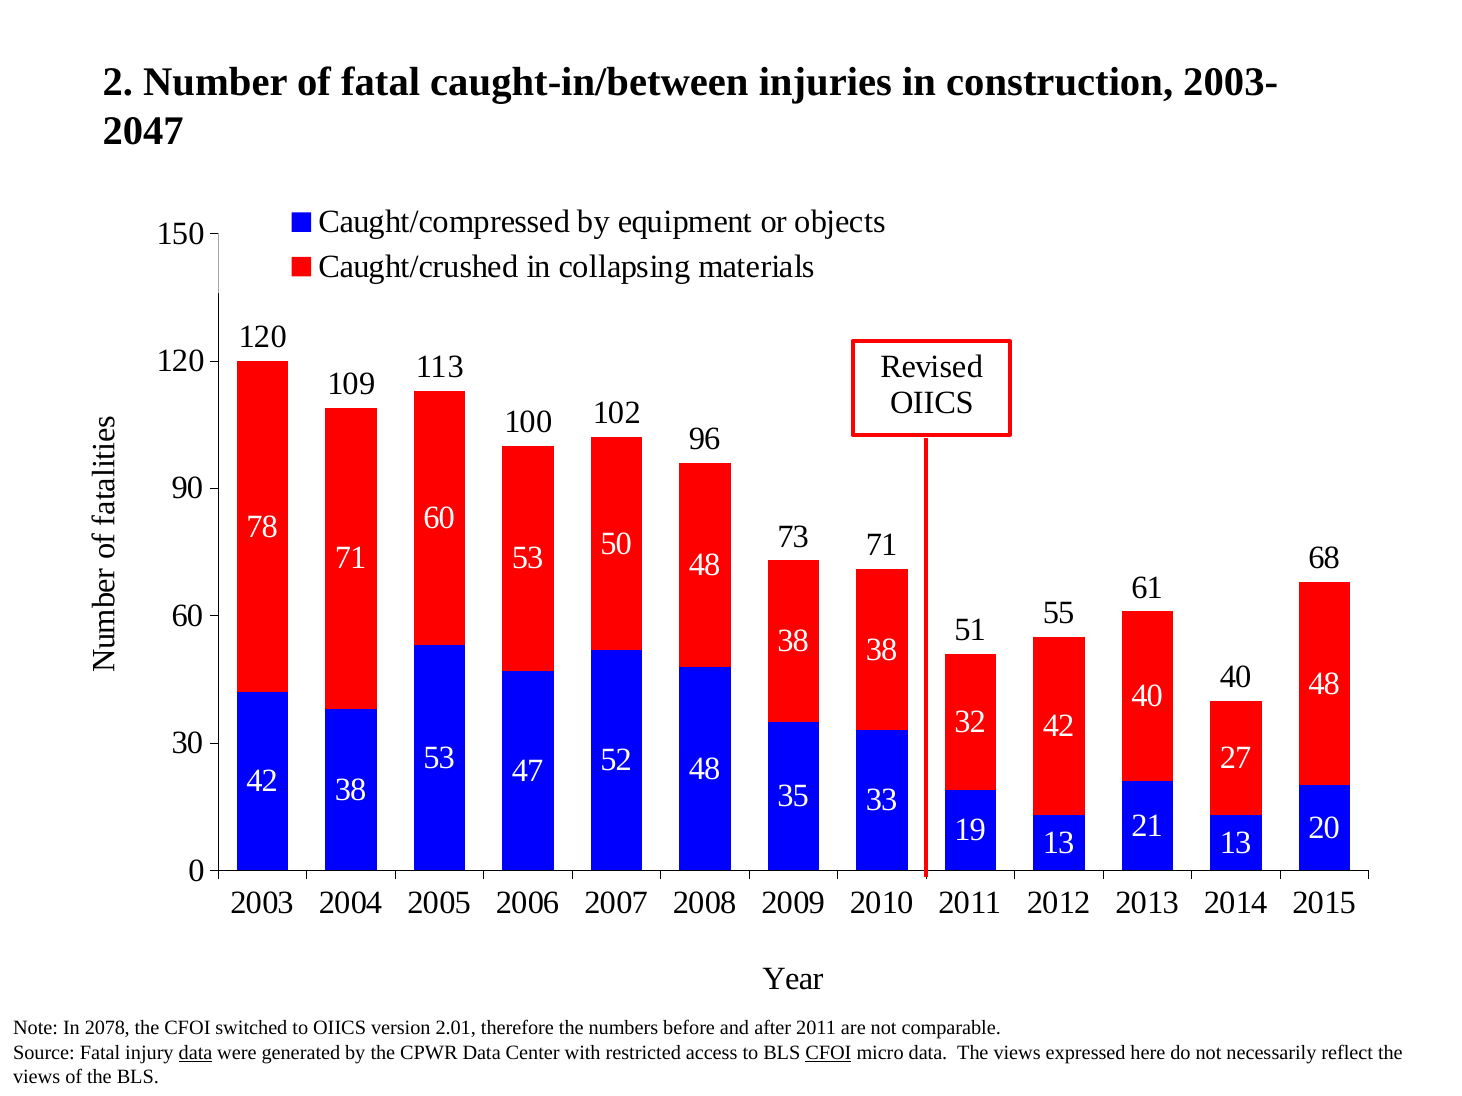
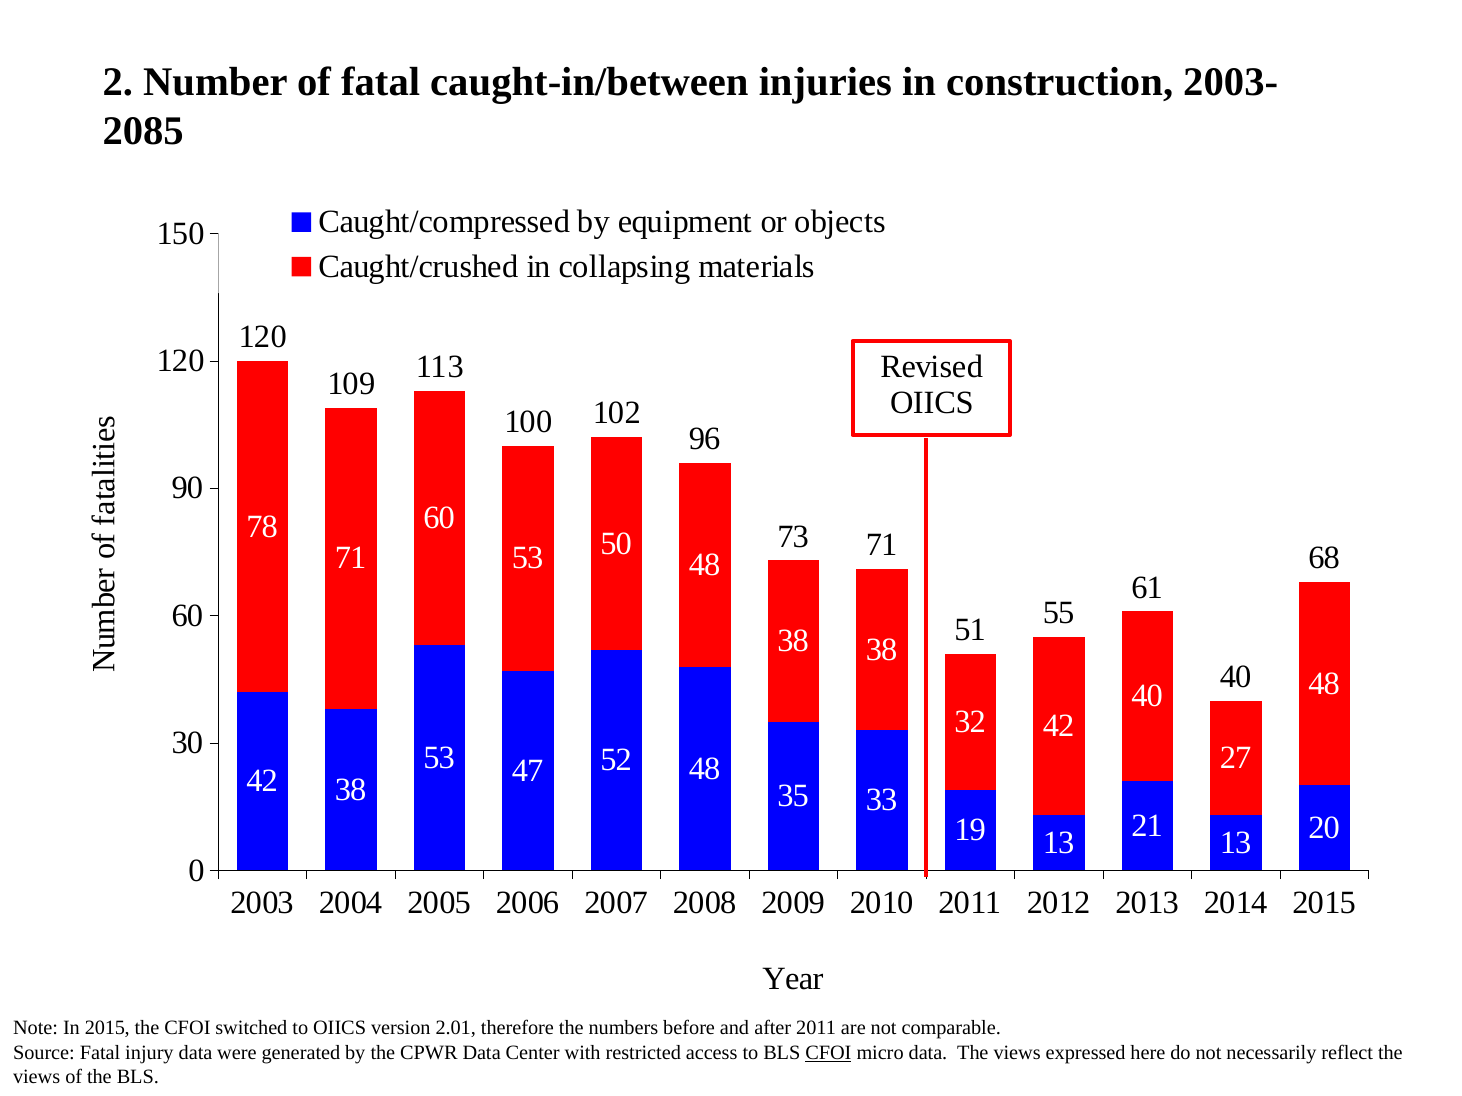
2047: 2047 -> 2085 (143, 131)
In 2078: 2078 -> 2015 (107, 1029)
data underline: present -> none (196, 1053)
